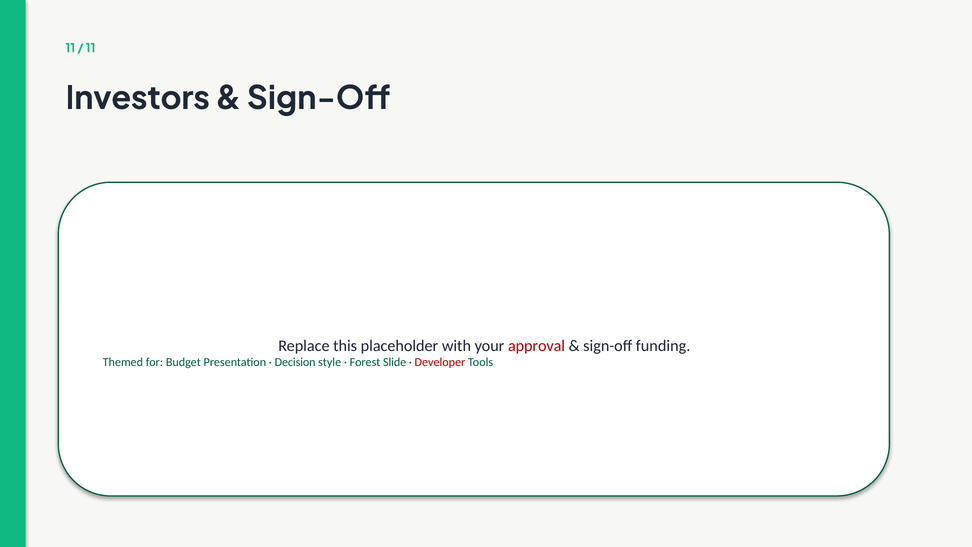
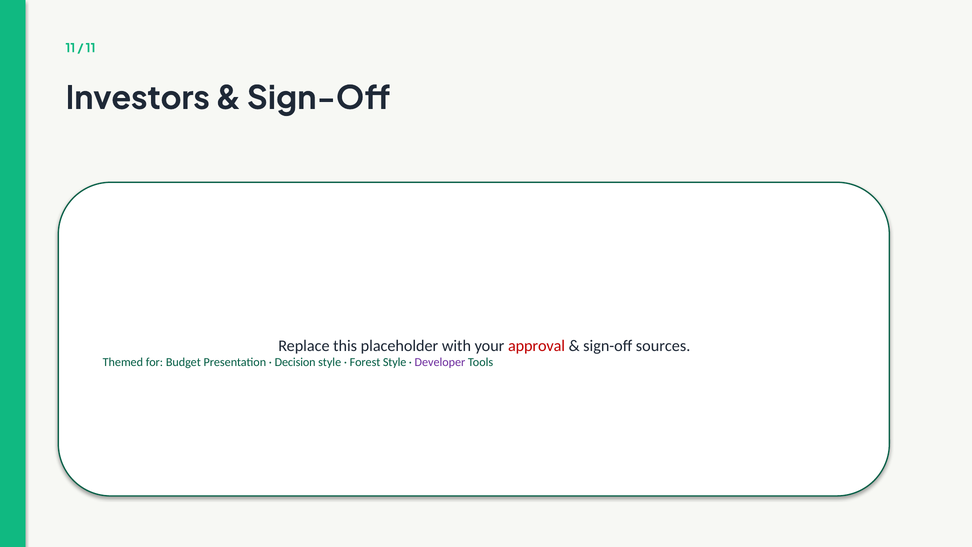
funding: funding -> sources (663, 346)
Forest Slide: Slide -> Style (395, 362)
Developer colour: red -> purple (440, 362)
